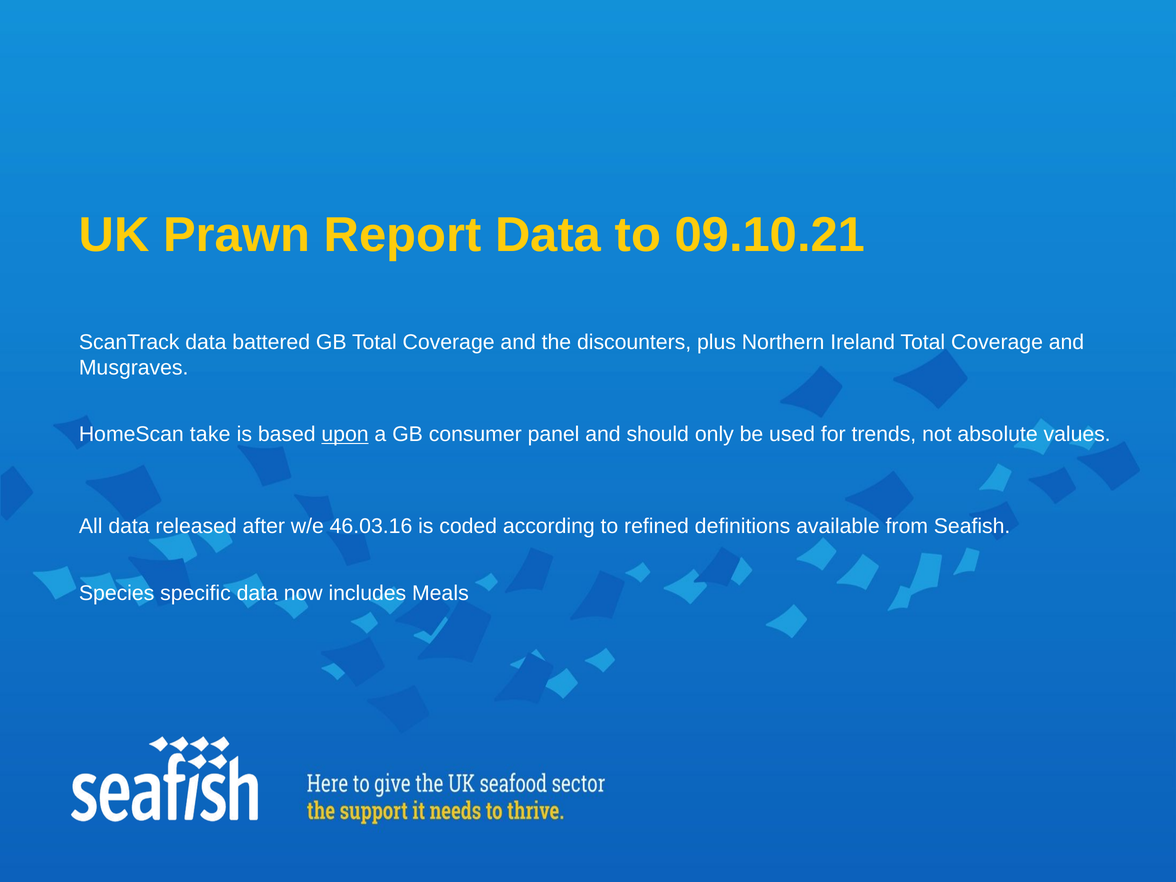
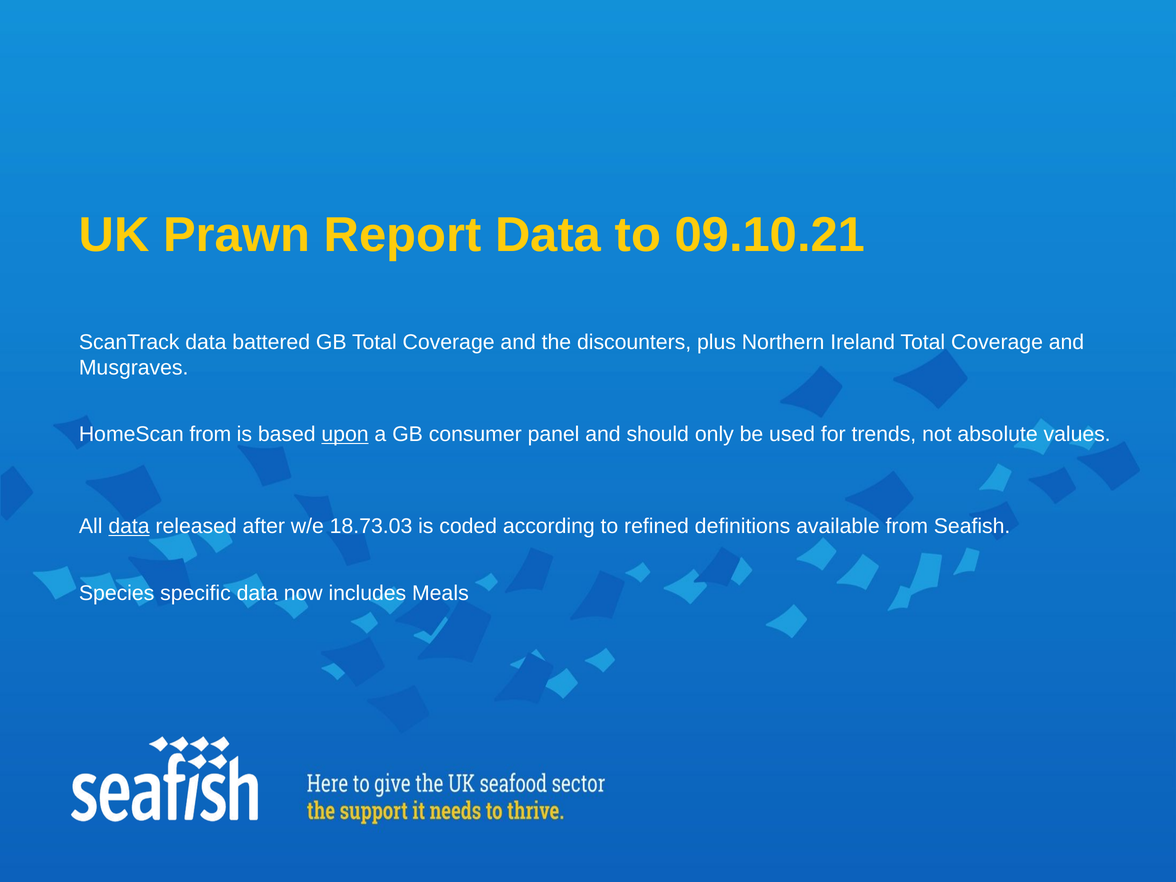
HomeScan take: take -> from (210, 434)
data underline: none -> present (129, 526)
46.03.16: 46.03.16 -> 18.73.03 (371, 526)
